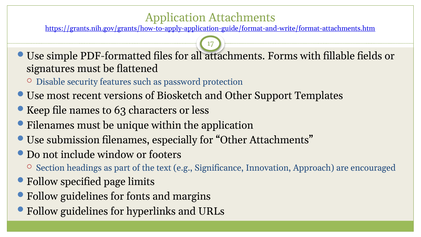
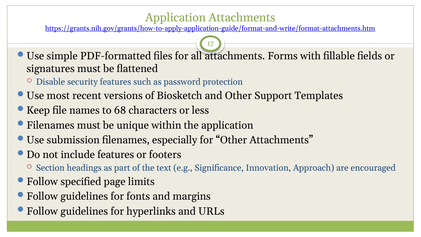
63: 63 -> 68 (120, 110)
include window: window -> features (116, 155)
